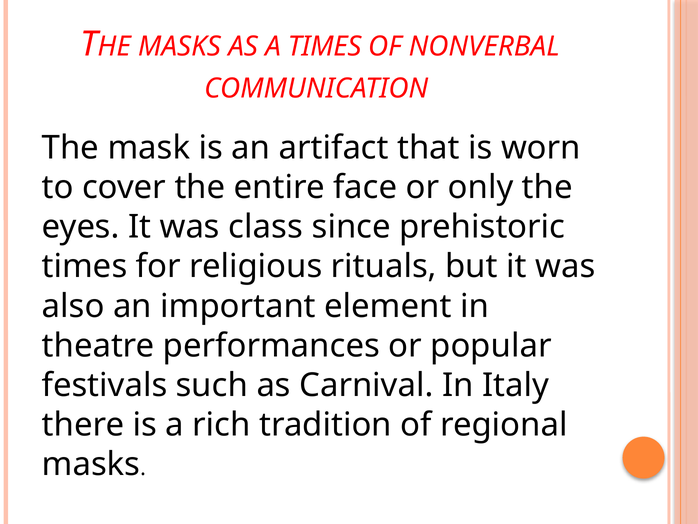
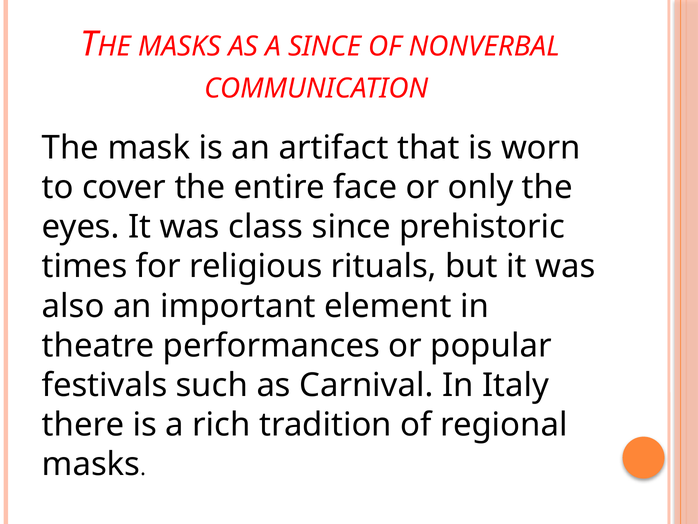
A TIMES: TIMES -> SINCE (325, 47)
